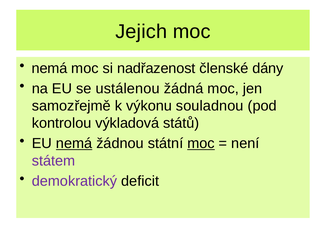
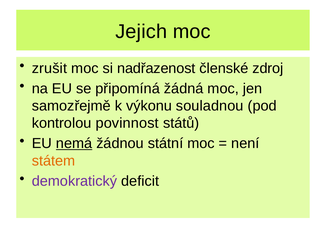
nemá: nemá -> zrušit (49, 68)
dány: dány -> zdroj (268, 68)
ustálenou: ustálenou -> připomíná (128, 89)
výkladová: výkladová -> povinnost (127, 123)
moc underline: present -> none (201, 144)
státem colour: purple -> orange (54, 161)
